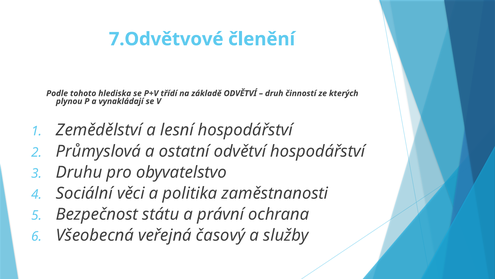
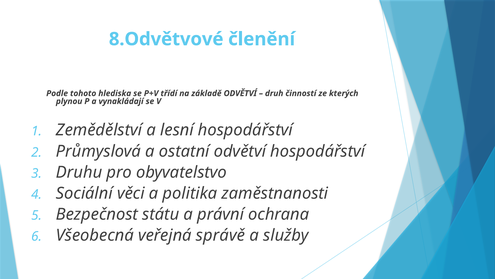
7.Odvětvové: 7.Odvětvové -> 8.Odvětvové (166, 39)
časový: časový -> správě (221, 235)
